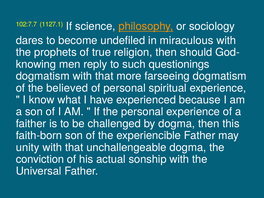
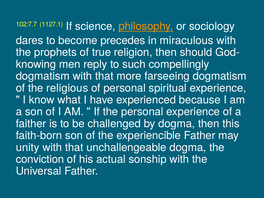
undefiled: undefiled -> precedes (123, 40)
questionings: questionings -> compellingly (179, 64)
believed: believed -> religious (67, 88)
